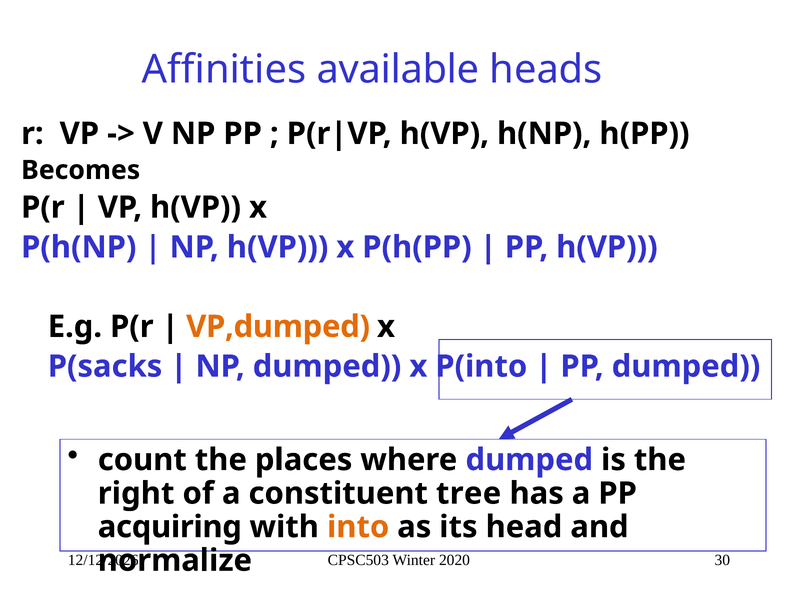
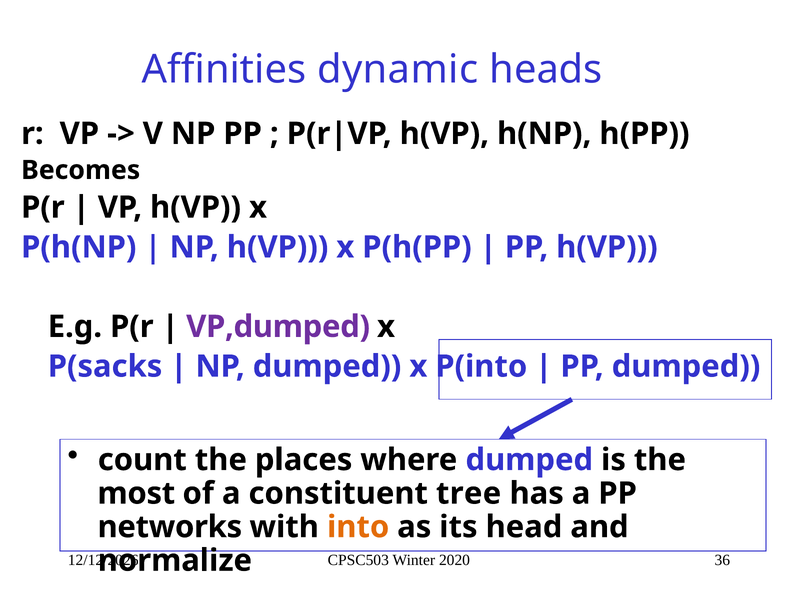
available: available -> dynamic (398, 69)
VP,dumped colour: orange -> purple (278, 326)
right: right -> most (136, 493)
acquiring: acquiring -> networks (170, 527)
30: 30 -> 36 (722, 560)
